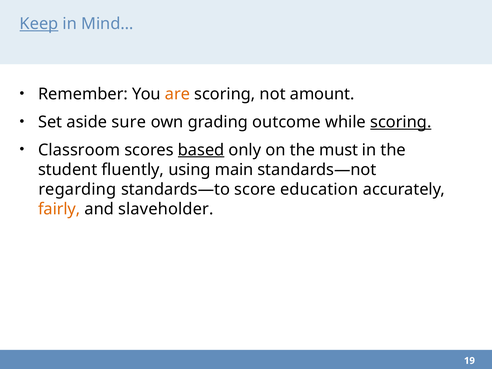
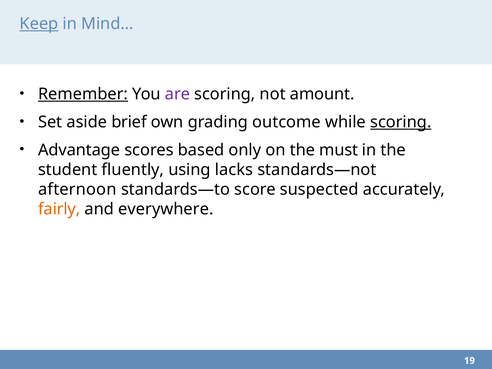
Remember underline: none -> present (83, 94)
are colour: orange -> purple (177, 94)
sure: sure -> brief (129, 122)
Classroom: Classroom -> Advantage (79, 150)
based underline: present -> none (201, 150)
main: main -> lacks (234, 170)
regarding: regarding -> afternoon (77, 189)
education: education -> suspected (319, 189)
slaveholder: slaveholder -> everywhere (166, 209)
